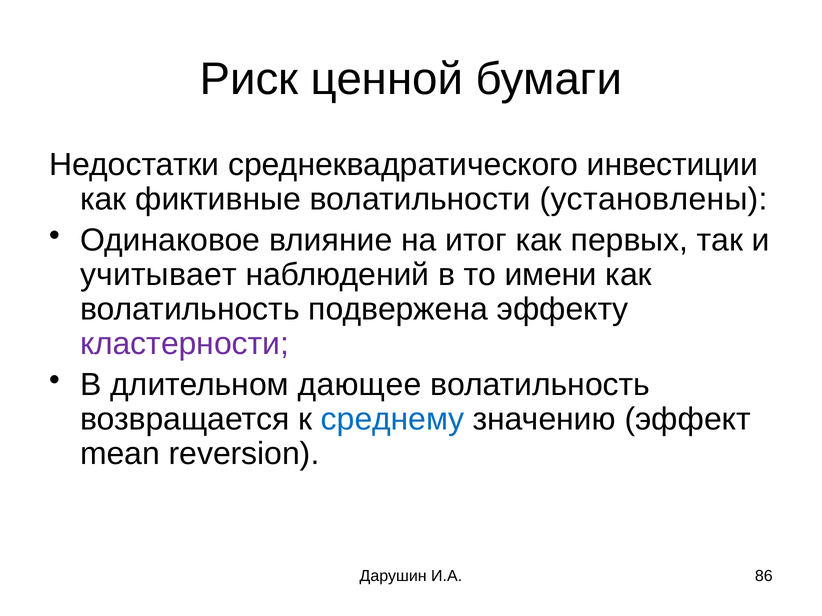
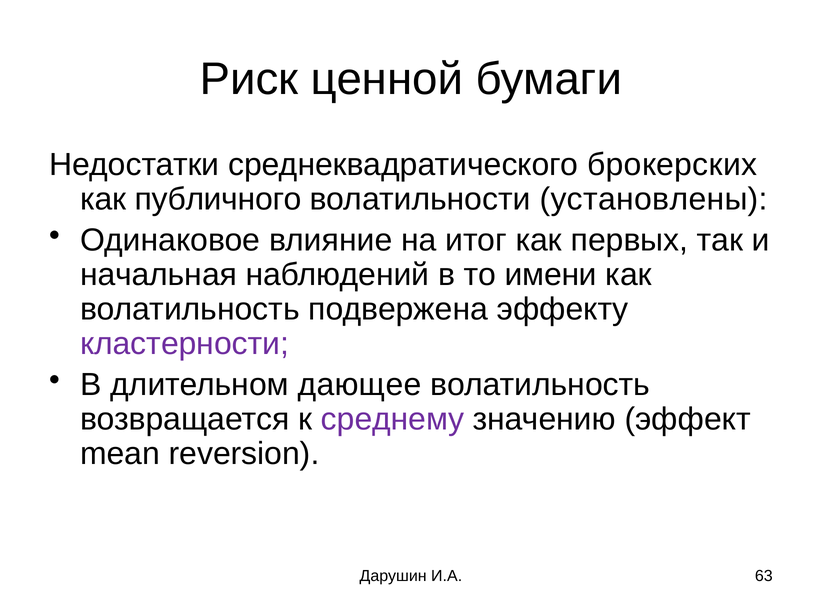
инвестиции: инвестиции -> брокерских (672, 165)
фиктивные: фиктивные -> публичного (218, 200)
учитывает: учитывает -> начальная (159, 275)
среднему colour: blue -> purple (393, 420)
86: 86 -> 63 (764, 576)
